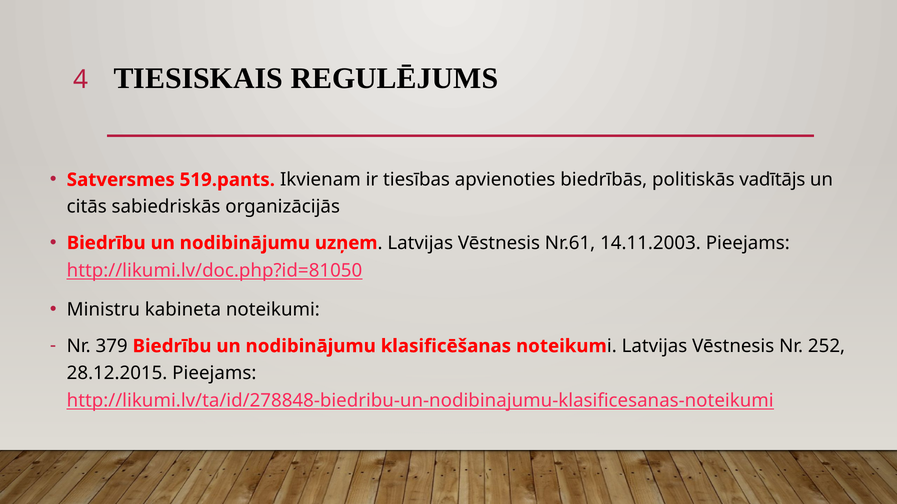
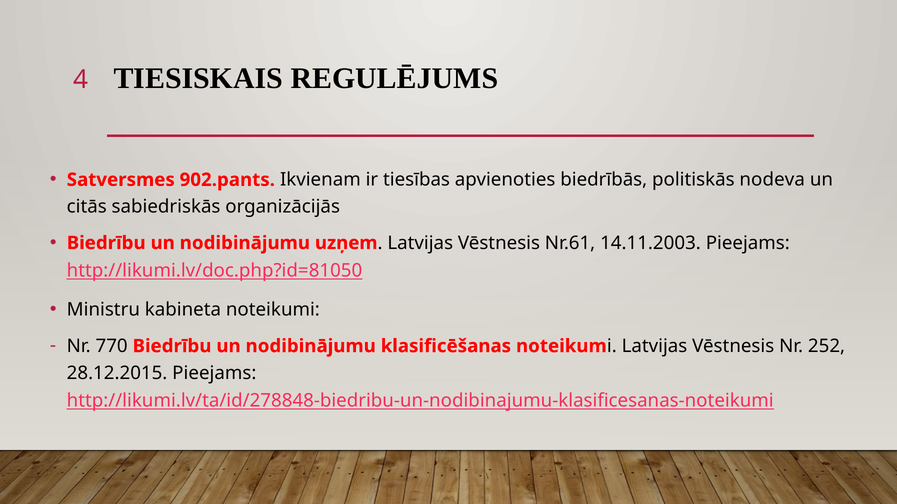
519.pants: 519.pants -> 902.pants (227, 180)
vadītājs: vadītājs -> nodeva (772, 180)
379: 379 -> 770 (112, 346)
